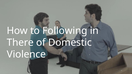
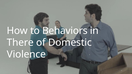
Following: Following -> Behaviors (65, 31)
